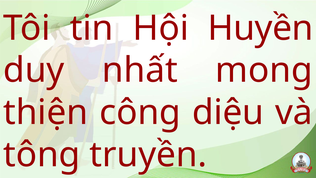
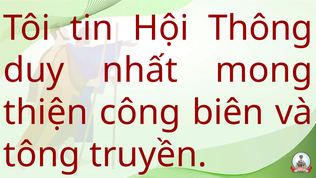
Huyền: Huyền -> Thông (261, 28)
diệu: diệu -> biên (228, 112)
